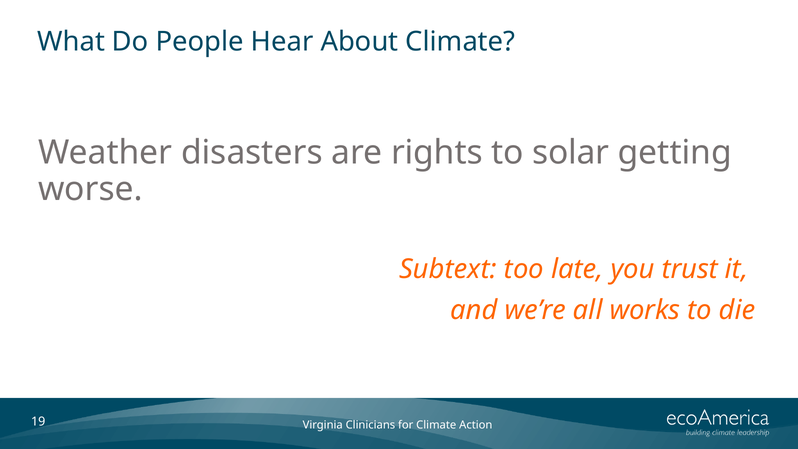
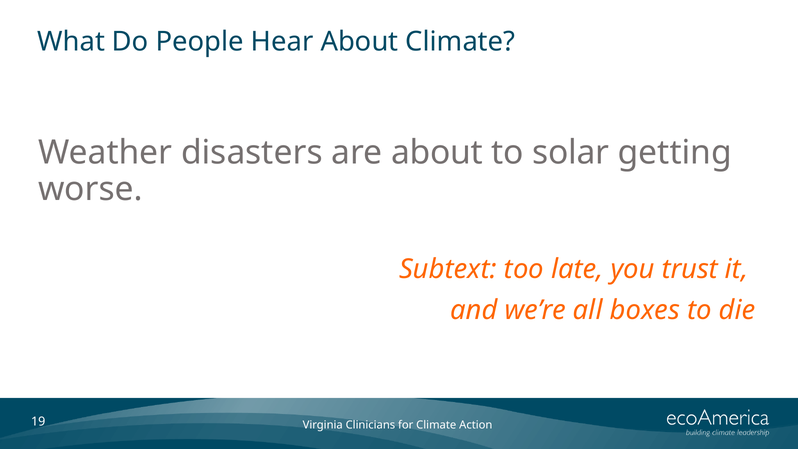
are rights: rights -> about (437, 153)
works: works -> boxes (645, 310)
